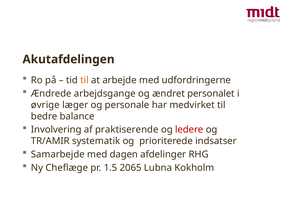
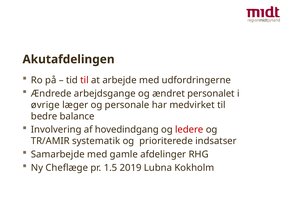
til colour: orange -> red (85, 80)
praktiserende: praktiserende -> hovedindgang (127, 130)
dagen: dagen -> gamle (124, 155)
2065: 2065 -> 2019 (131, 168)
